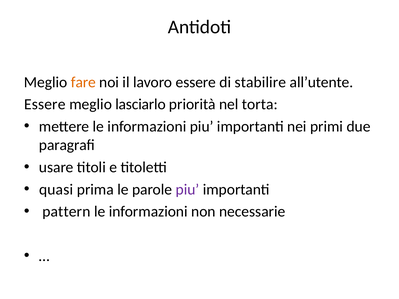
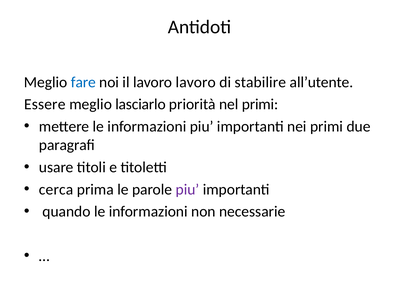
fare colour: orange -> blue (83, 82)
lavoro essere: essere -> lavoro (196, 82)
nel torta: torta -> primi (260, 104)
quasi: quasi -> cerca (56, 190)
pattern: pattern -> quando (66, 212)
